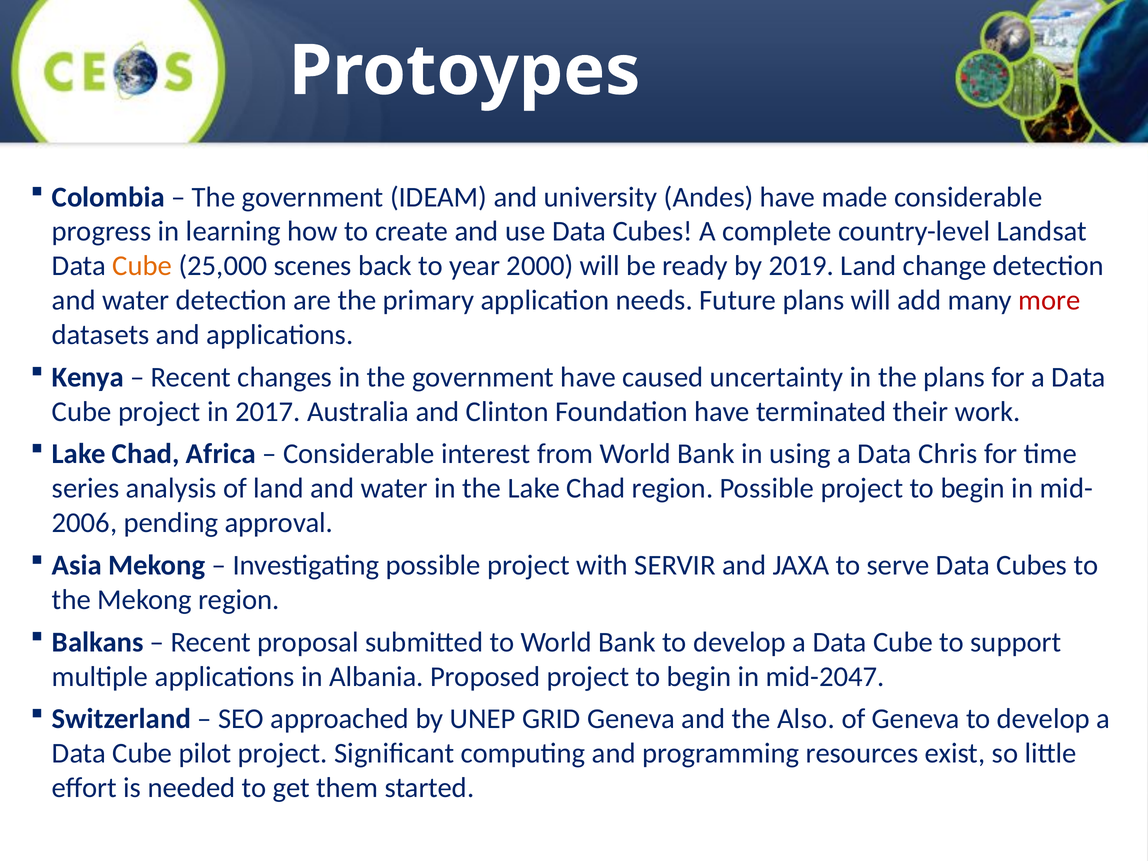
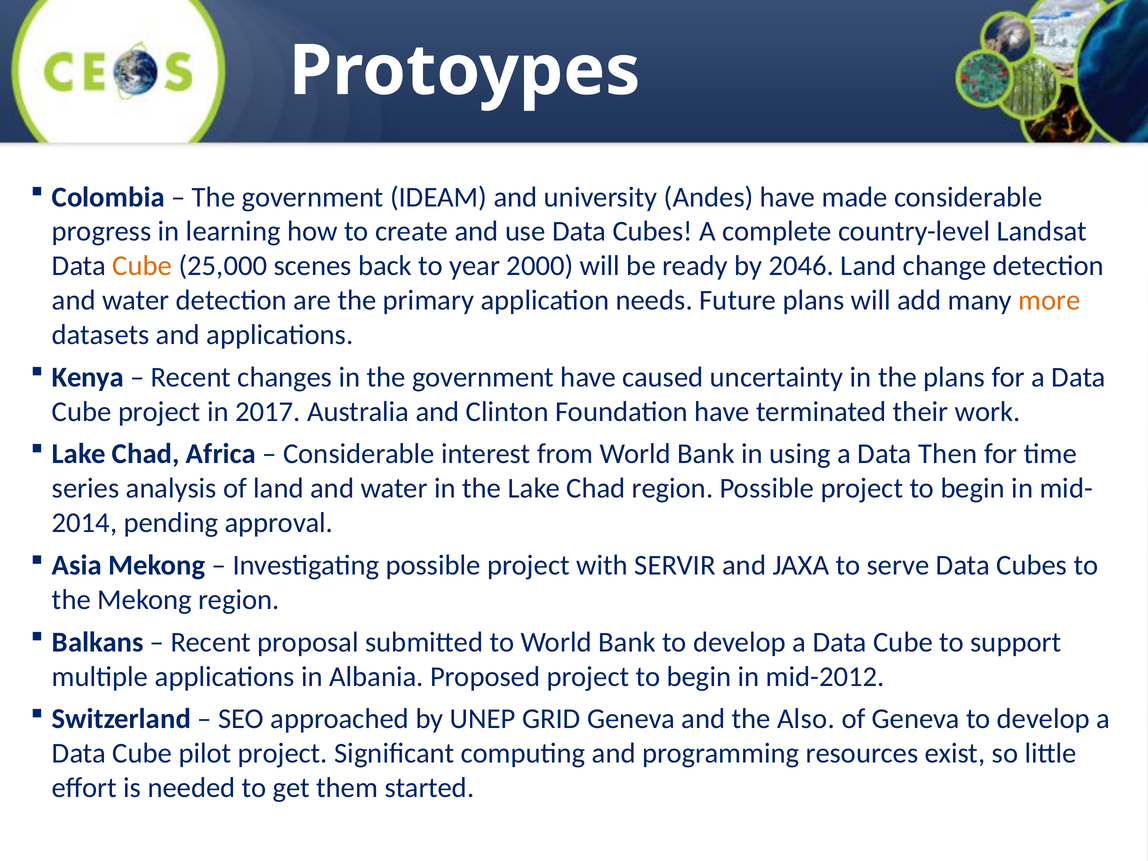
2019: 2019 -> 2046 (801, 266)
more colour: red -> orange (1049, 300)
Chris: Chris -> Then (948, 454)
2006: 2006 -> 2014 (85, 523)
mid-2047: mid-2047 -> mid-2012 (825, 677)
